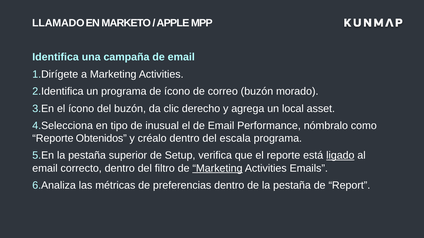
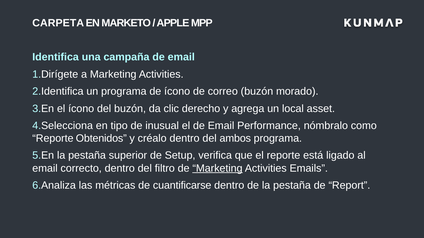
LLAMADO: LLAMADO -> CARPETA (58, 23)
escala: escala -> ambos (235, 139)
ligado underline: present -> none (340, 156)
preferencias: preferencias -> cuantificarse (182, 186)
